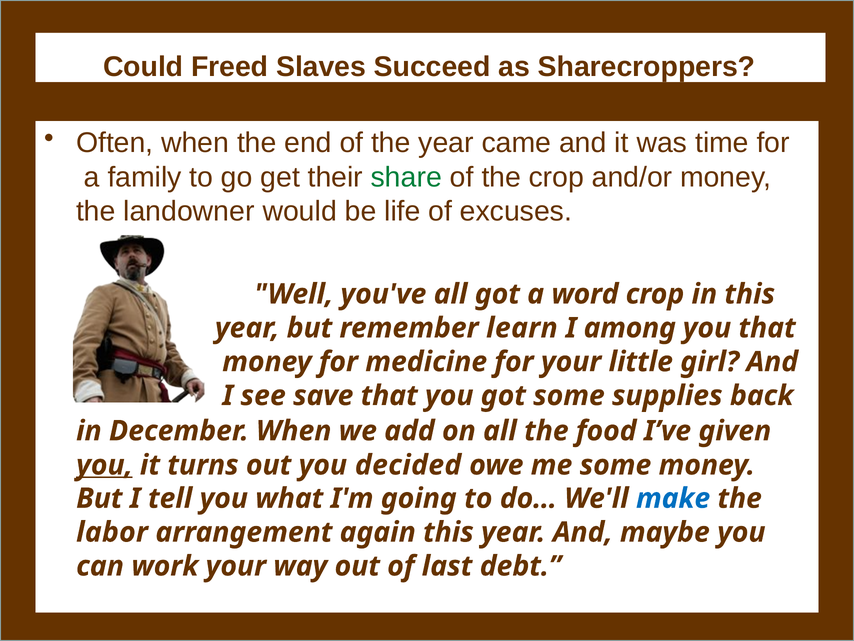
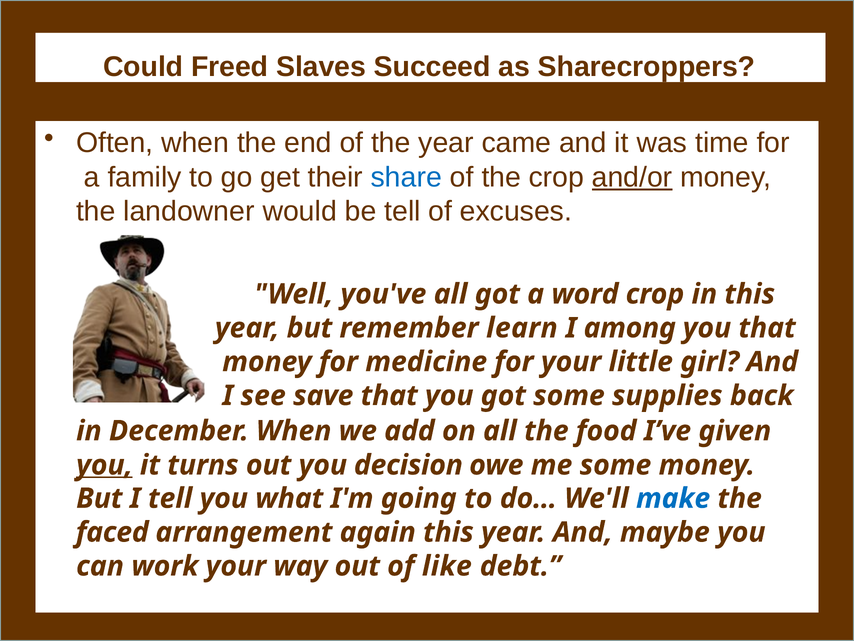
share colour: green -> blue (406, 177)
and/or underline: none -> present (632, 177)
be life: life -> tell (403, 211)
decided: decided -> decision (408, 465)
labor: labor -> faced (112, 532)
last: last -> like (447, 566)
